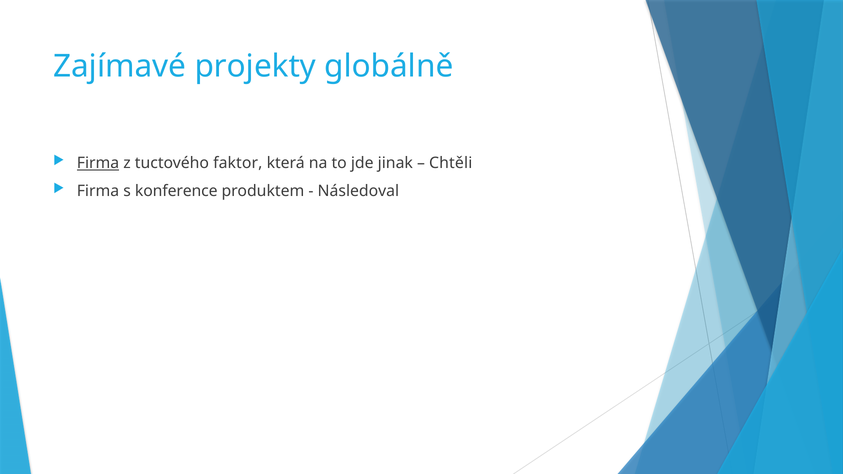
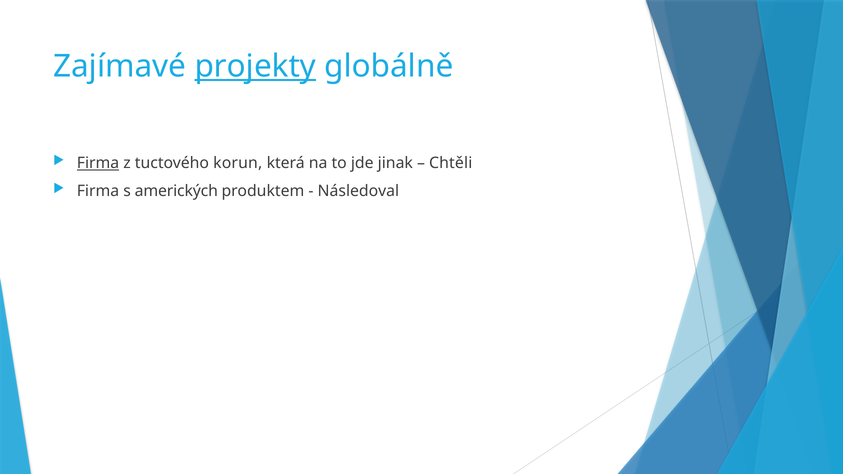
projekty underline: none -> present (255, 66)
faktor: faktor -> korun (238, 163)
konference: konference -> amerických (176, 191)
